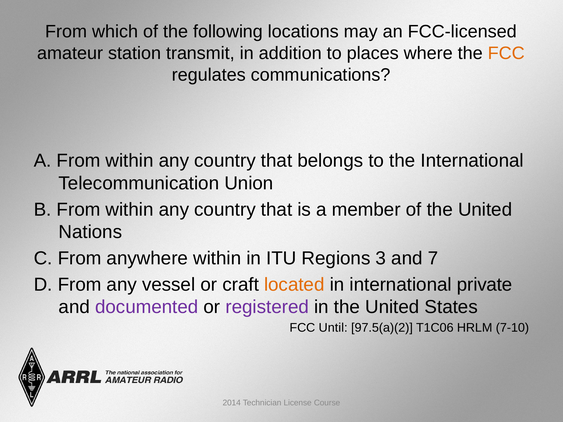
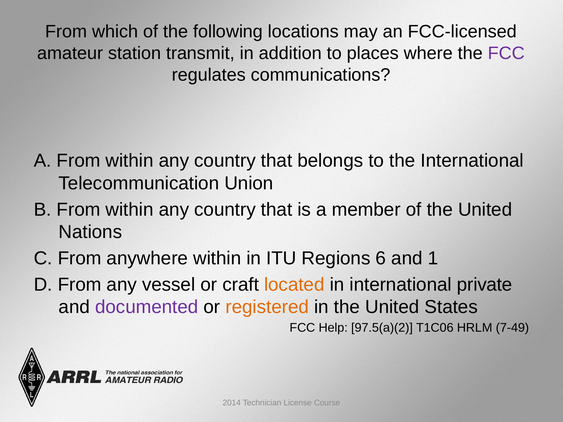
FCC colour: orange -> purple (506, 53)
3: 3 -> 6 (381, 258)
7: 7 -> 1 (433, 258)
registered colour: purple -> orange (267, 307)
Until: Until -> Help (333, 328)
7-10: 7-10 -> 7-49 (512, 328)
